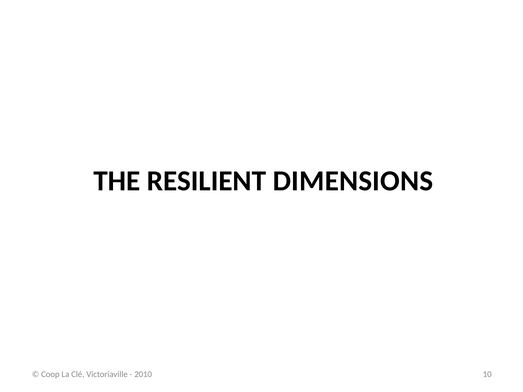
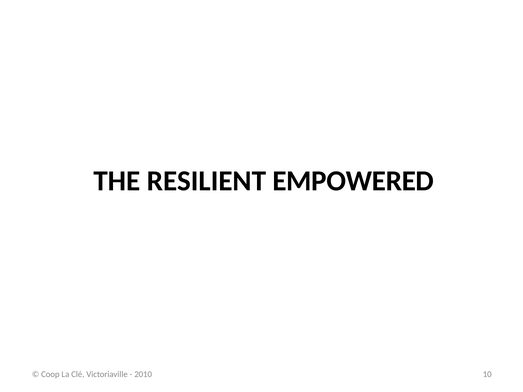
DIMENSIONS: DIMENSIONS -> EMPOWERED (353, 181)
